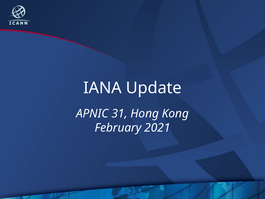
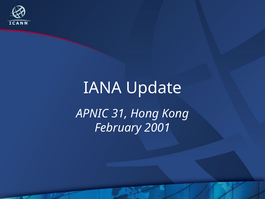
2021: 2021 -> 2001 (157, 128)
